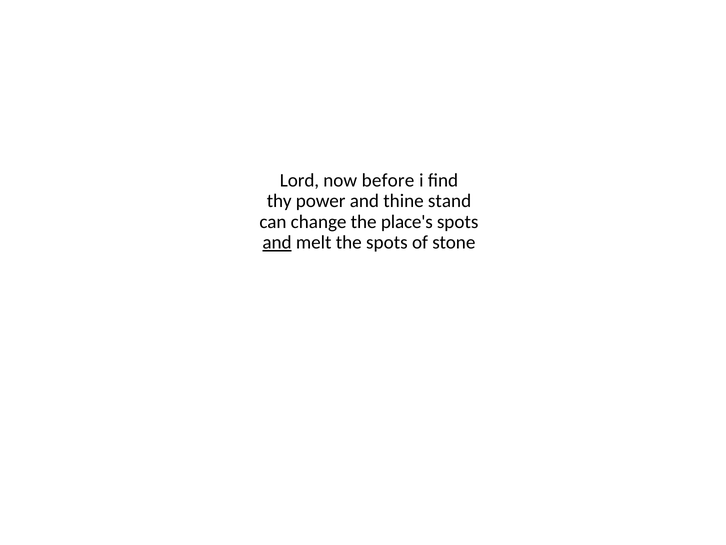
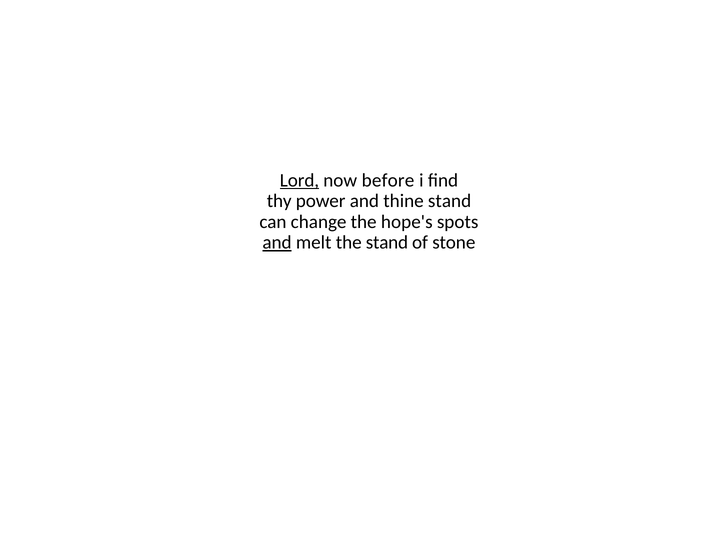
Lord underline: none -> present (299, 180)
place's: place's -> hope's (407, 222)
the spots: spots -> stand (387, 242)
